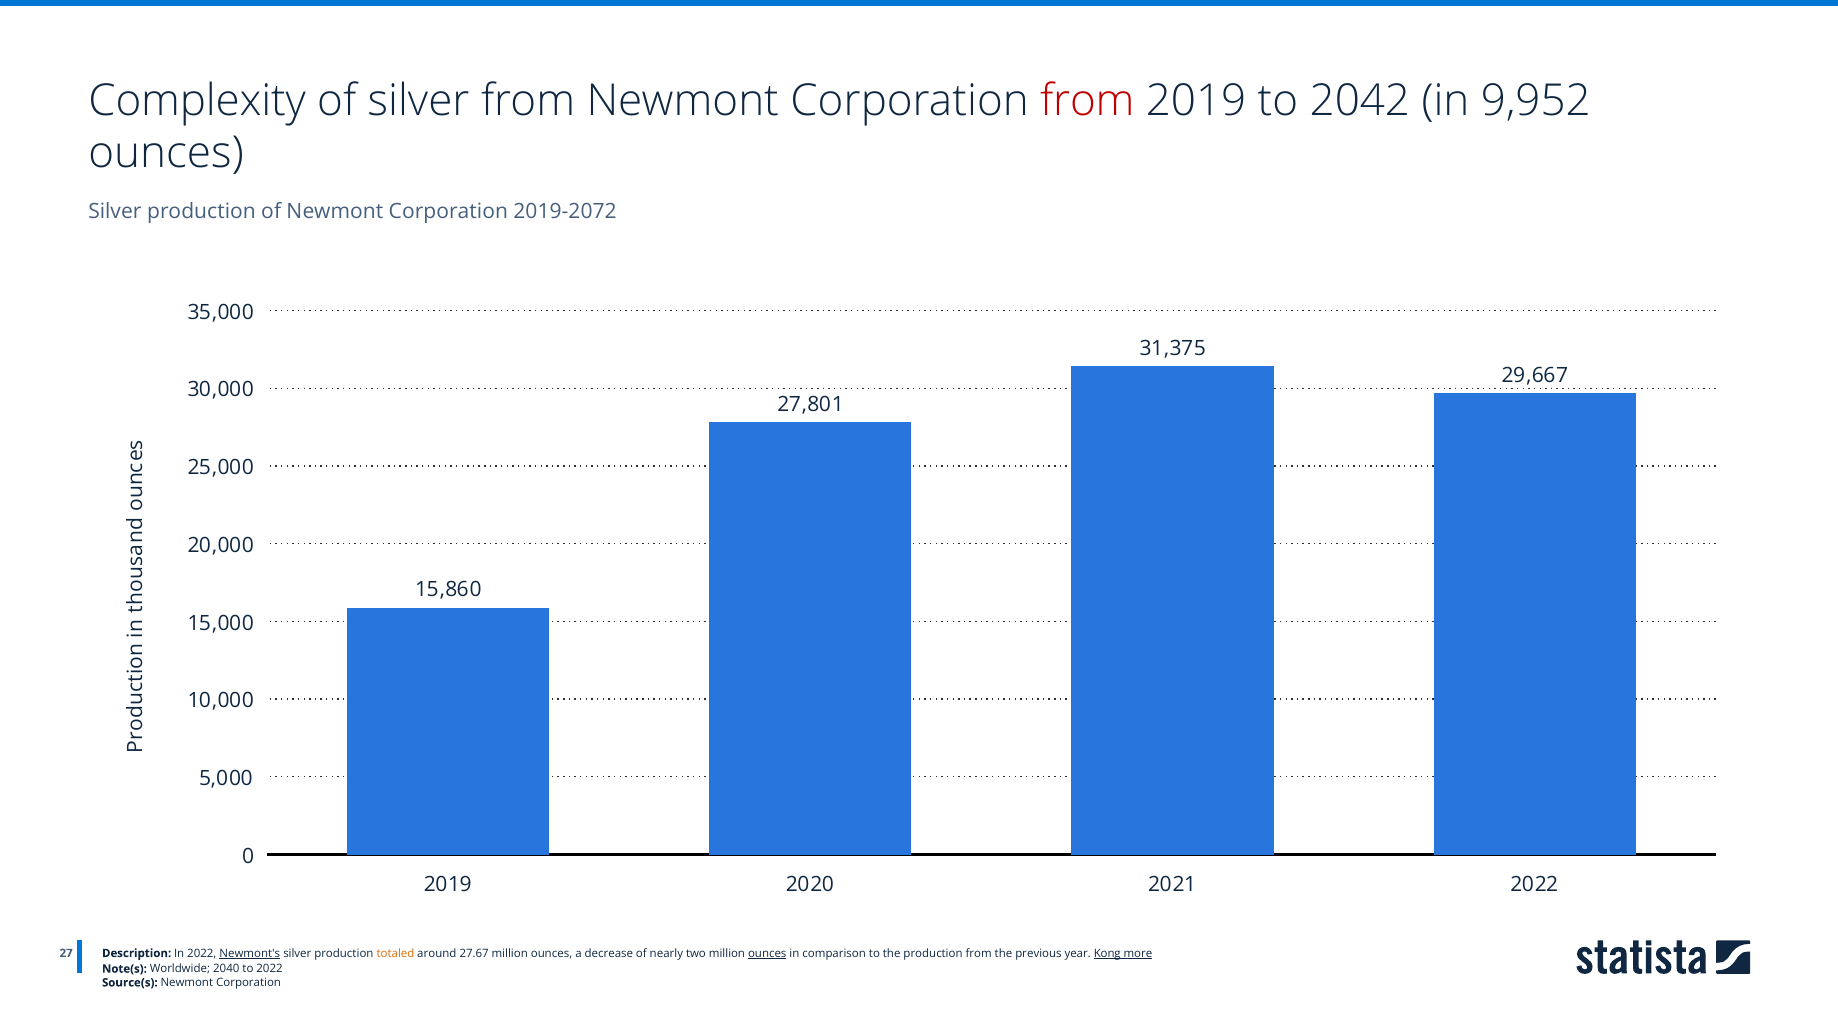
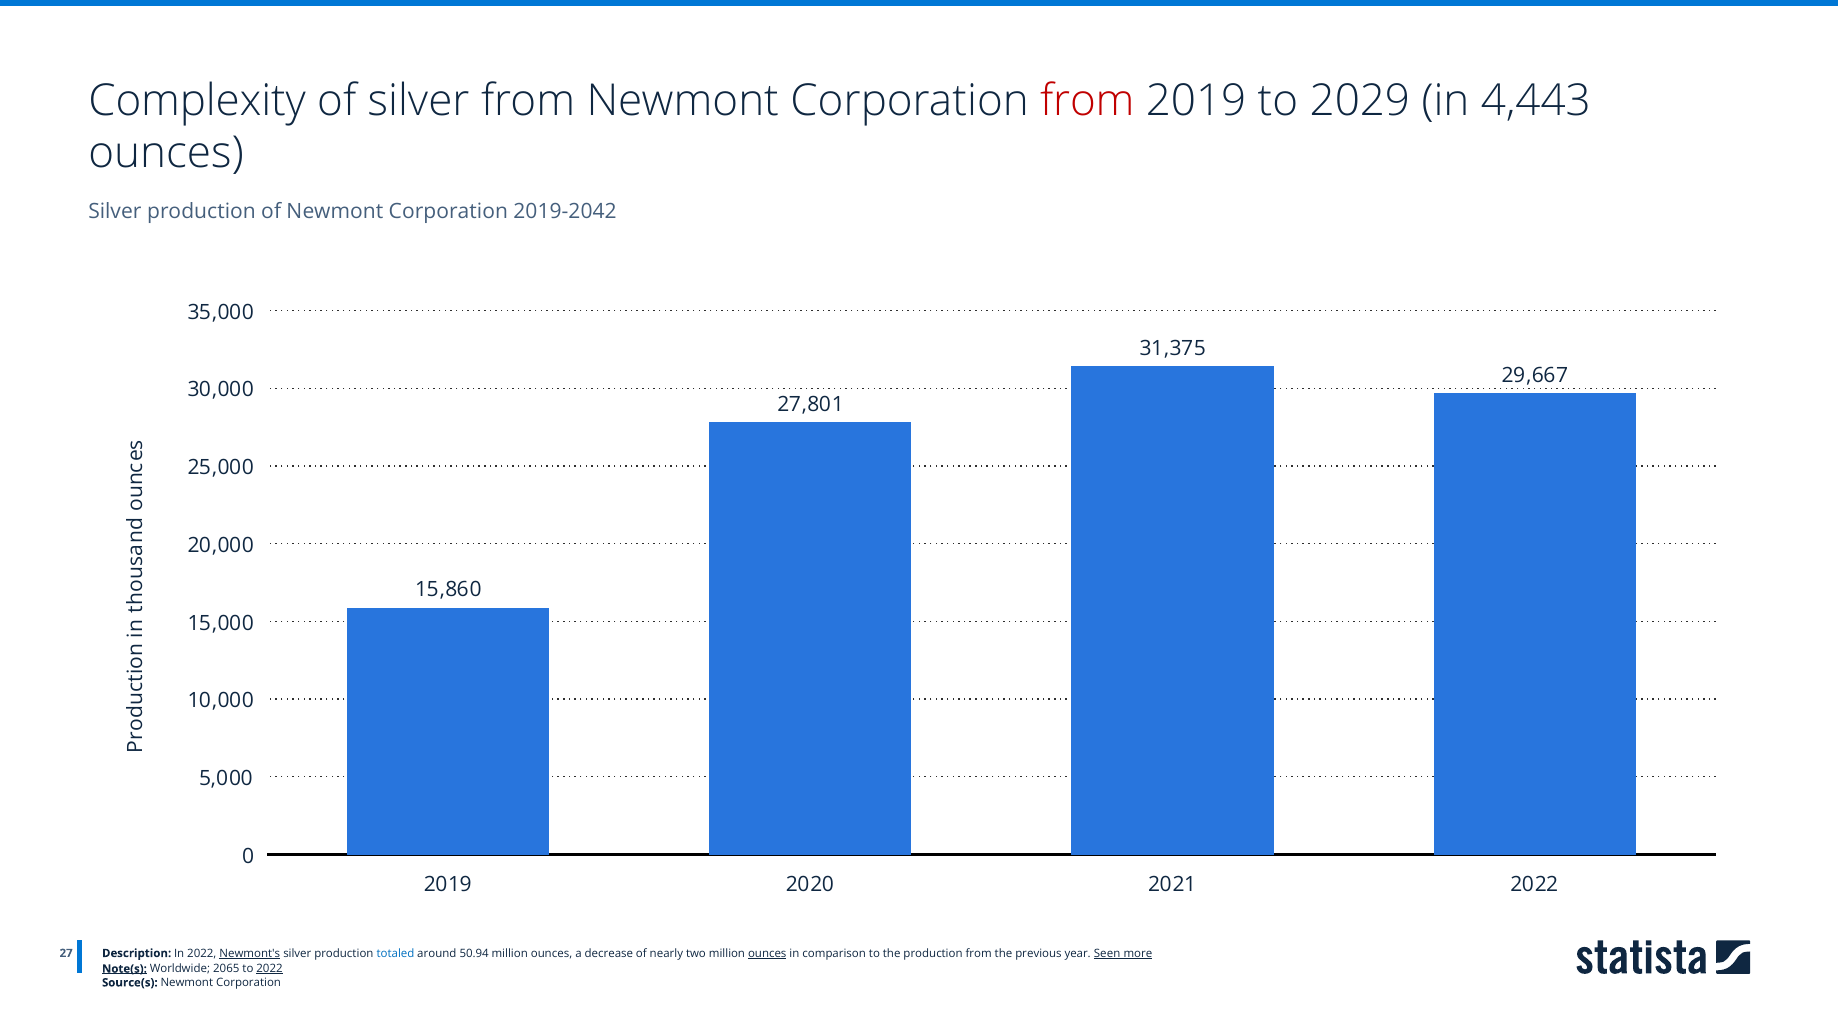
2042: 2042 -> 2029 (1360, 100)
9,952: 9,952 -> 4,443 (1536, 100)
2019-2072: 2019-2072 -> 2019-2042 (565, 211)
totaled colour: orange -> blue (395, 953)
27.67: 27.67 -> 50.94 (474, 953)
Kong: Kong -> Seen (1107, 953)
Note(s underline: none -> present (124, 969)
2040: 2040 -> 2065 (226, 969)
2022 underline: none -> present (270, 969)
